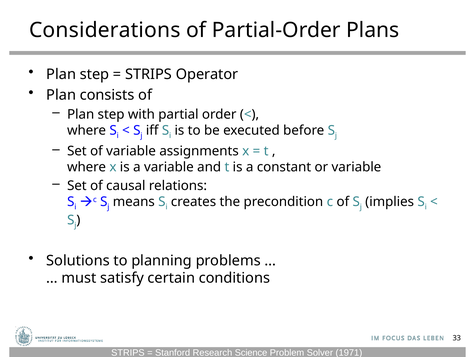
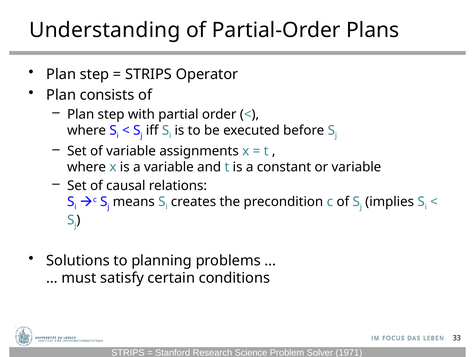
Considerations: Considerations -> Understanding (105, 30)
